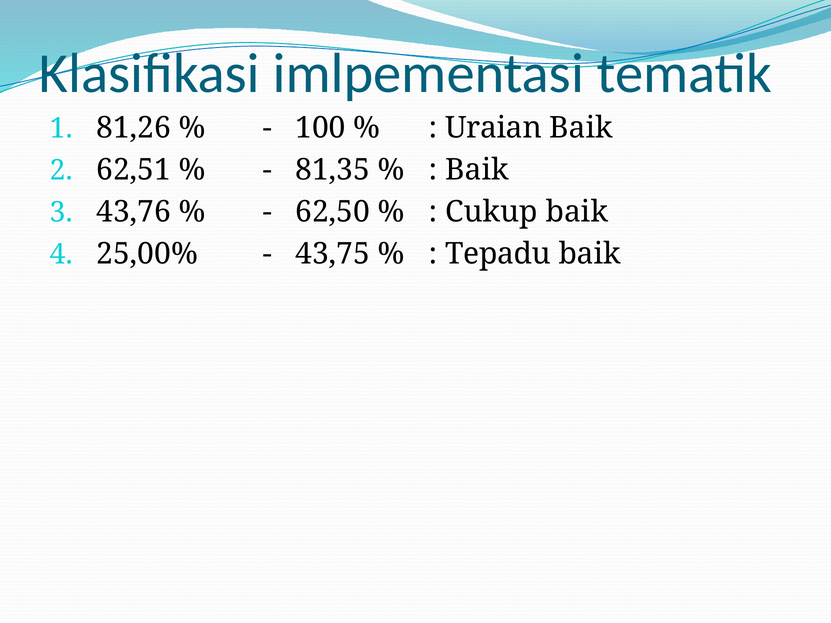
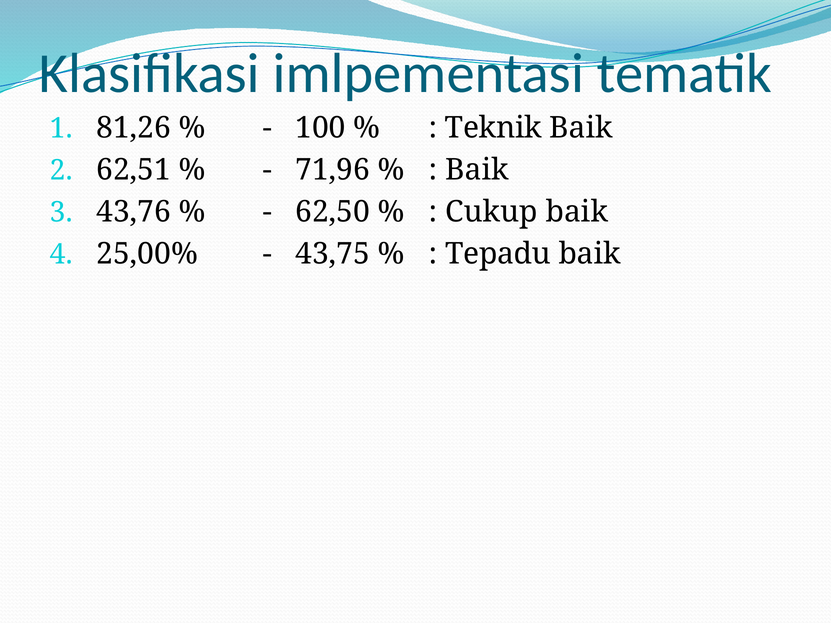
Uraian: Uraian -> Teknik (493, 128)
81,35: 81,35 -> 71,96 (333, 170)
